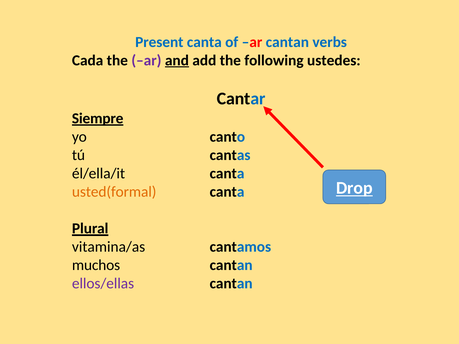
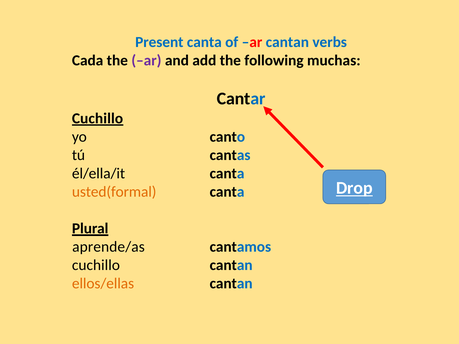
and underline: present -> none (177, 60)
ustedes: ustedes -> muchas (334, 60)
Siempre: Siempre -> Cuchillo (98, 119)
vitamina/as: vitamina/as -> aprende/as (108, 247)
muchos: muchos -> cuchillo (96, 265)
ellos/ellas colour: purple -> orange (103, 284)
